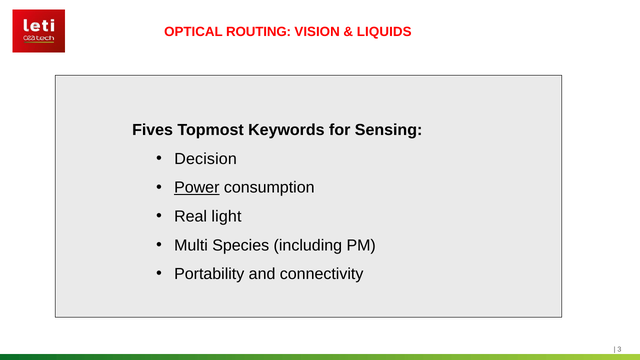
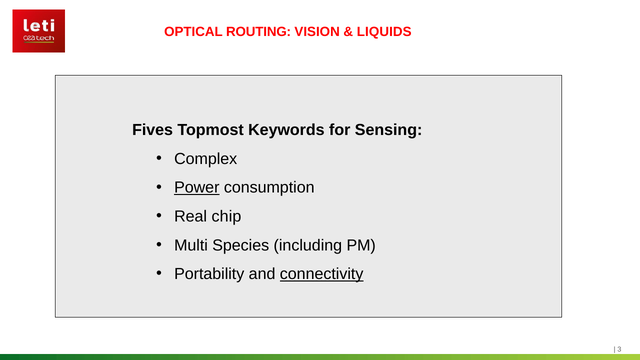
Decision: Decision -> Complex (206, 159)
light: light -> chip (226, 216)
connectivity underline: none -> present (322, 274)
